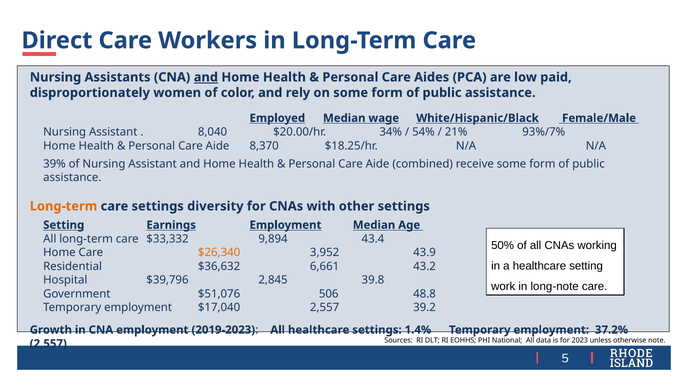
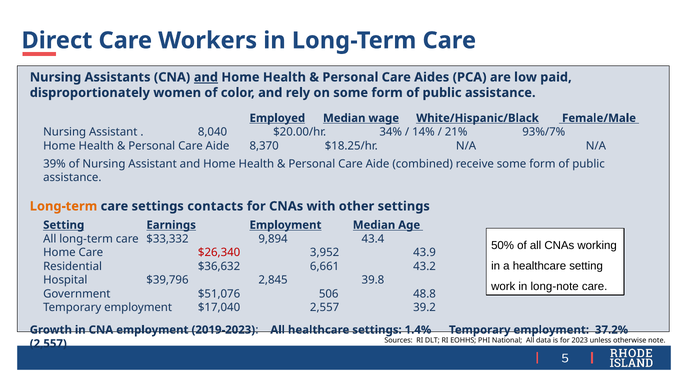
54%: 54% -> 14% (423, 132)
diversity: diversity -> contacts (215, 206)
$26,340 colour: orange -> red (219, 253)
